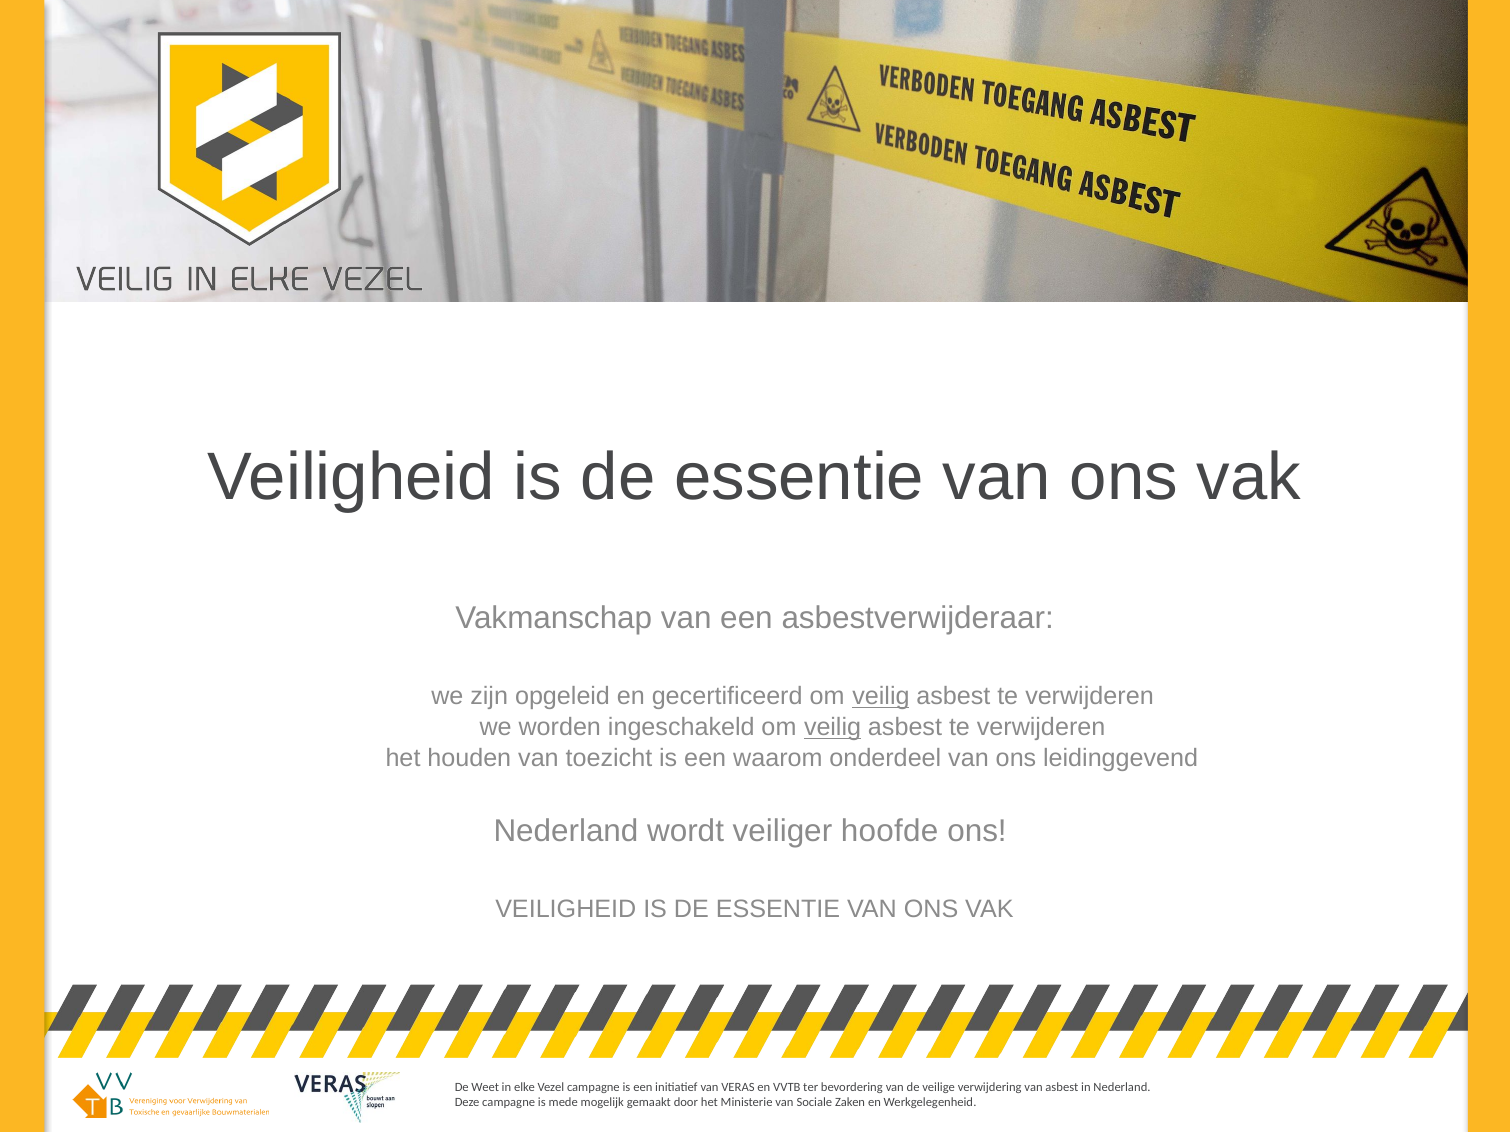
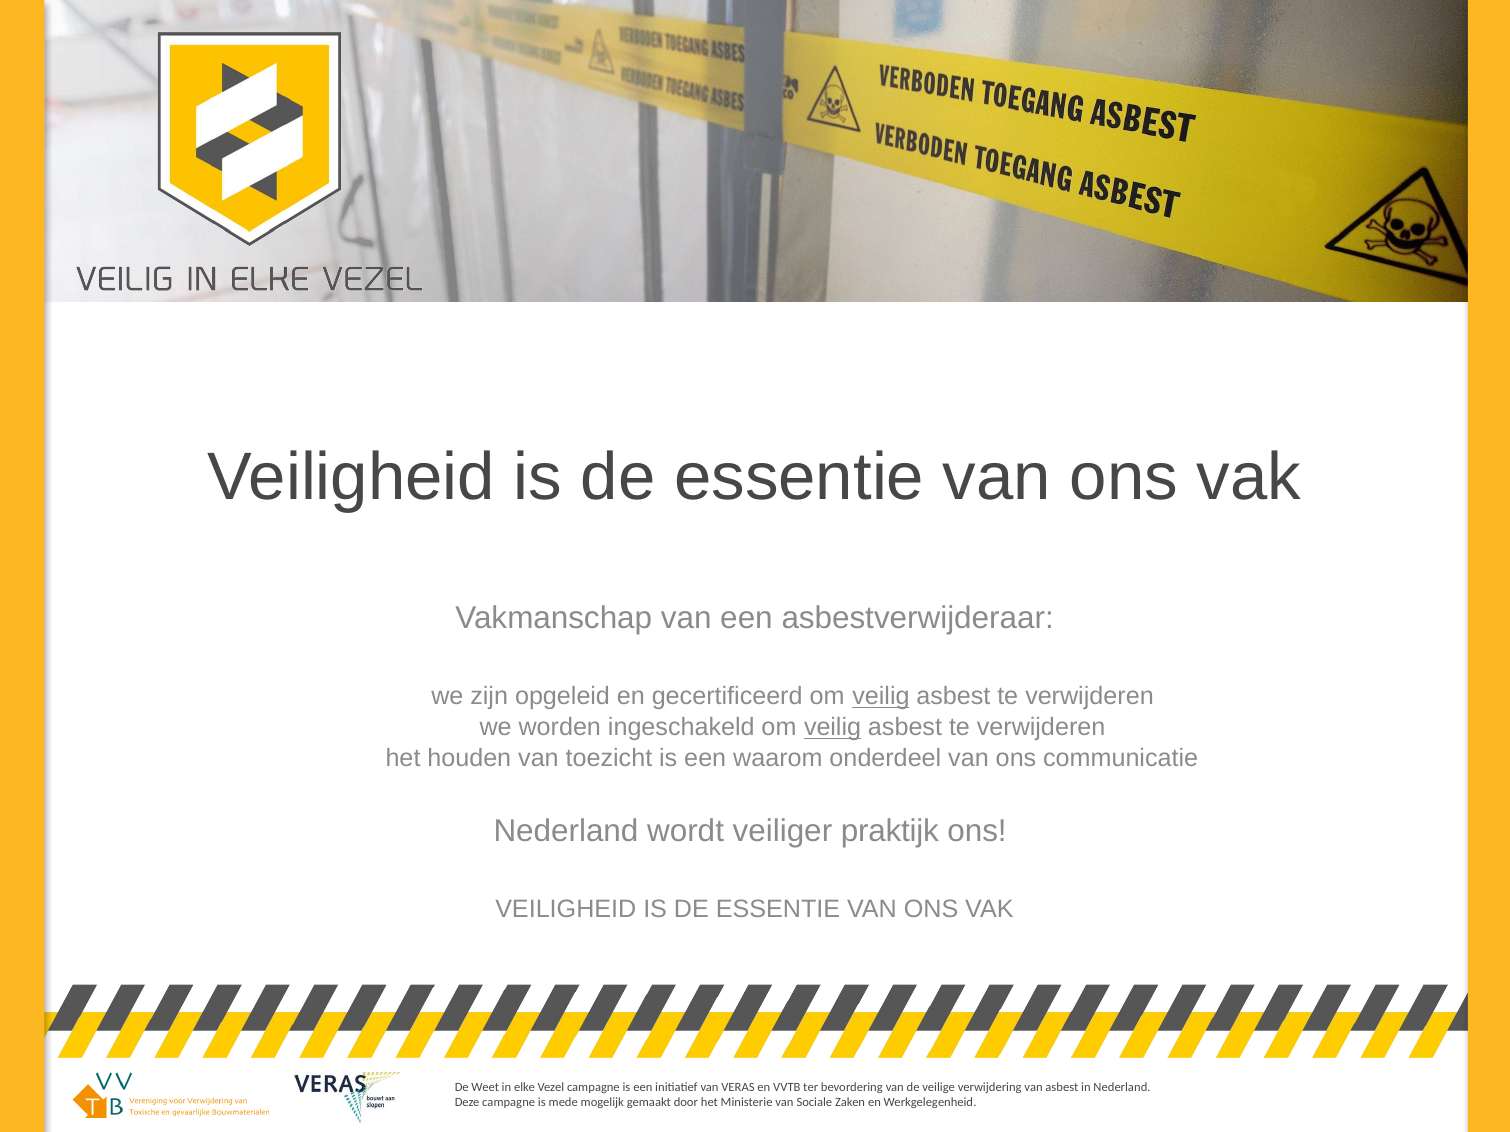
leidinggevend: leidinggevend -> communicatie (1121, 758)
hoofde: hoofde -> praktijk (890, 831)
